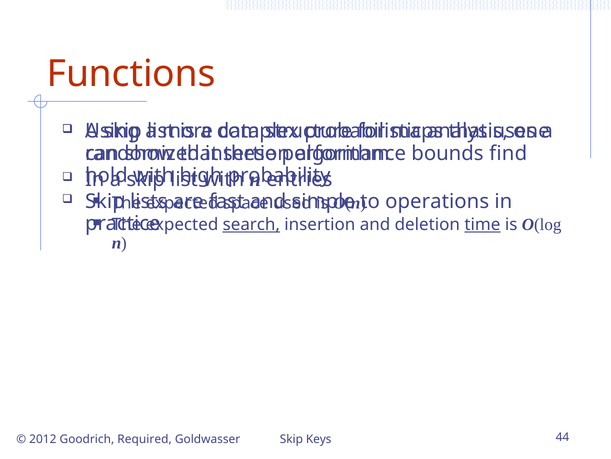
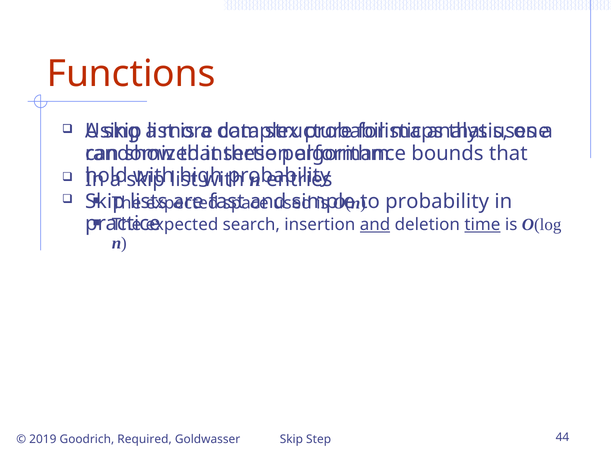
bounds find: find -> that (508, 153)
to operations: operations -> probability (437, 201)
search underline: present -> none (251, 224)
and underline: none -> present (375, 224)
2012: 2012 -> 2019 (43, 439)
Keys: Keys -> Step (319, 439)
